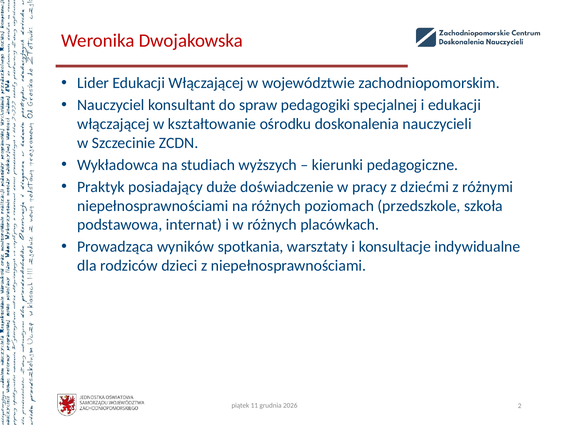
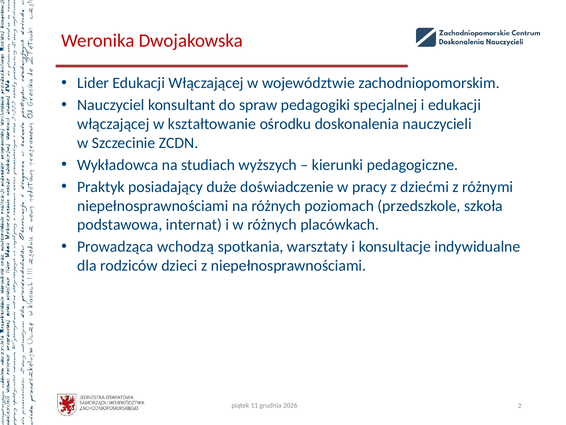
wyników: wyników -> wchodzą (186, 246)
